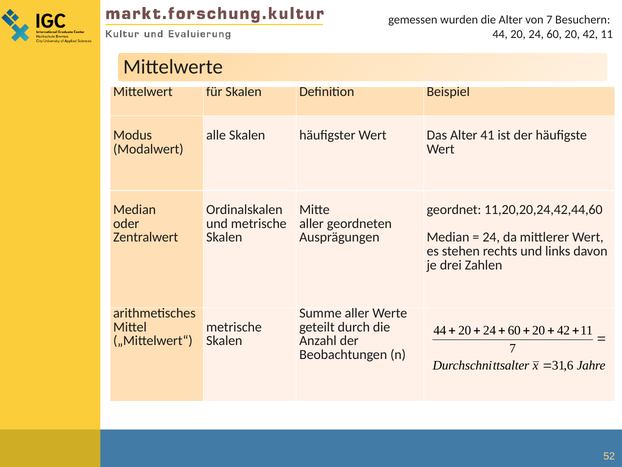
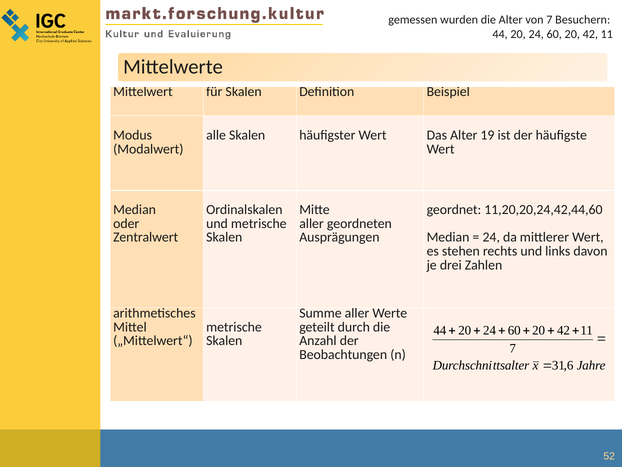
41: 41 -> 19 (487, 135)
